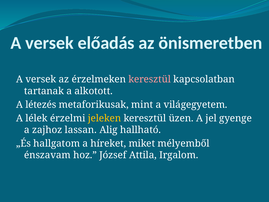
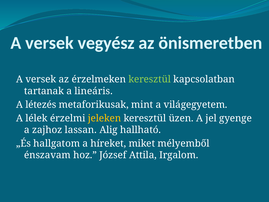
előadás: előadás -> vegyész (106, 43)
keresztül colour: pink -> light green (150, 79)
alkotott: alkotott -> lineáris (94, 91)
